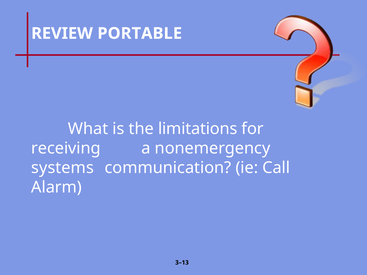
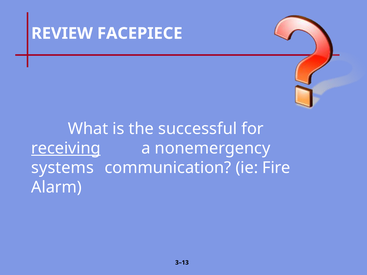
PORTABLE: PORTABLE -> FACEPIECE (140, 33)
limitations: limitations -> successful (198, 129)
receiving underline: none -> present (66, 148)
Call: Call -> Fire (276, 168)
